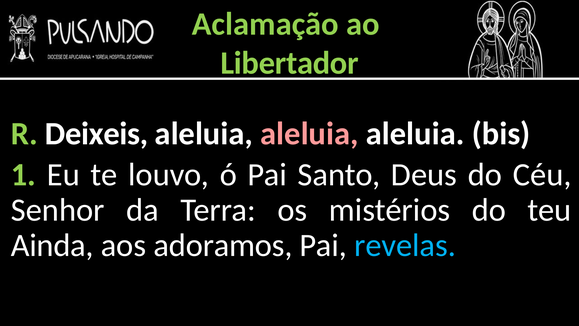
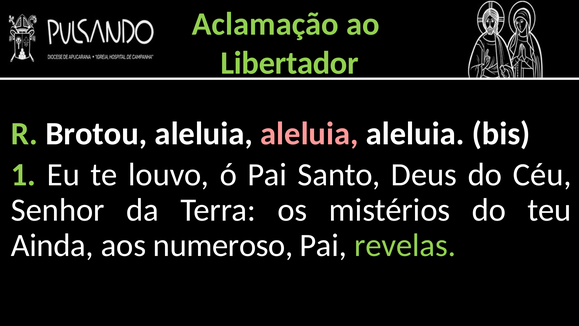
Deixeis: Deixeis -> Brotou (96, 133)
adoramos: adoramos -> numeroso (223, 245)
revelas colour: light blue -> light green (405, 245)
